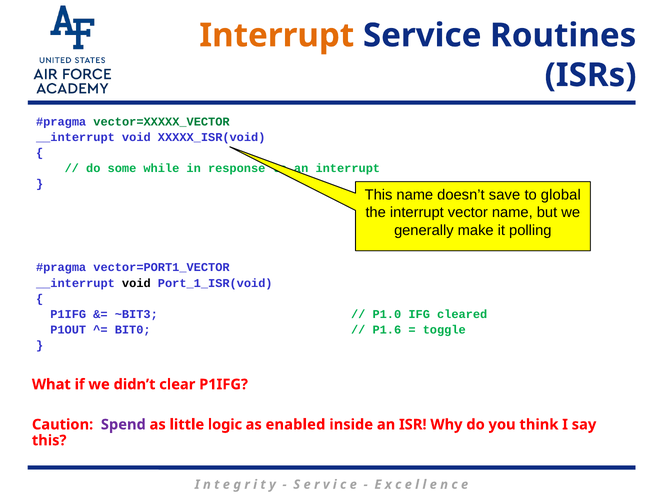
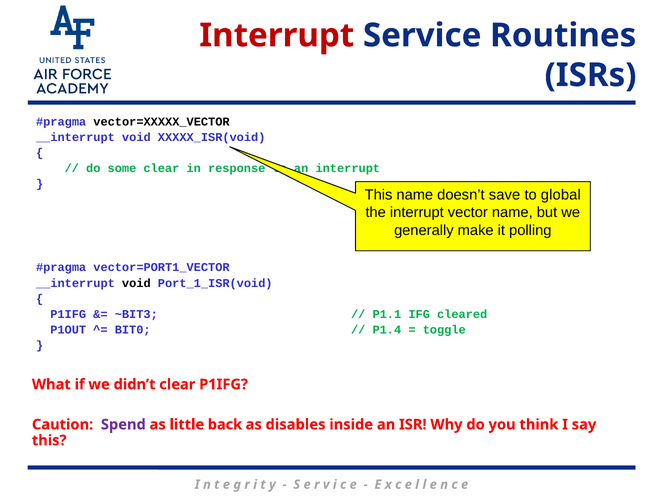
Interrupt colour: orange -> red (277, 35)
vector=XXXXX_VECTOR colour: green -> black (162, 122)
some while: while -> clear (161, 168)
P1.0: P1.0 -> P1.1 (387, 314)
P1.6: P1.6 -> P1.4 (387, 330)
logic: logic -> back (225, 425)
enabled: enabled -> disables (296, 425)
